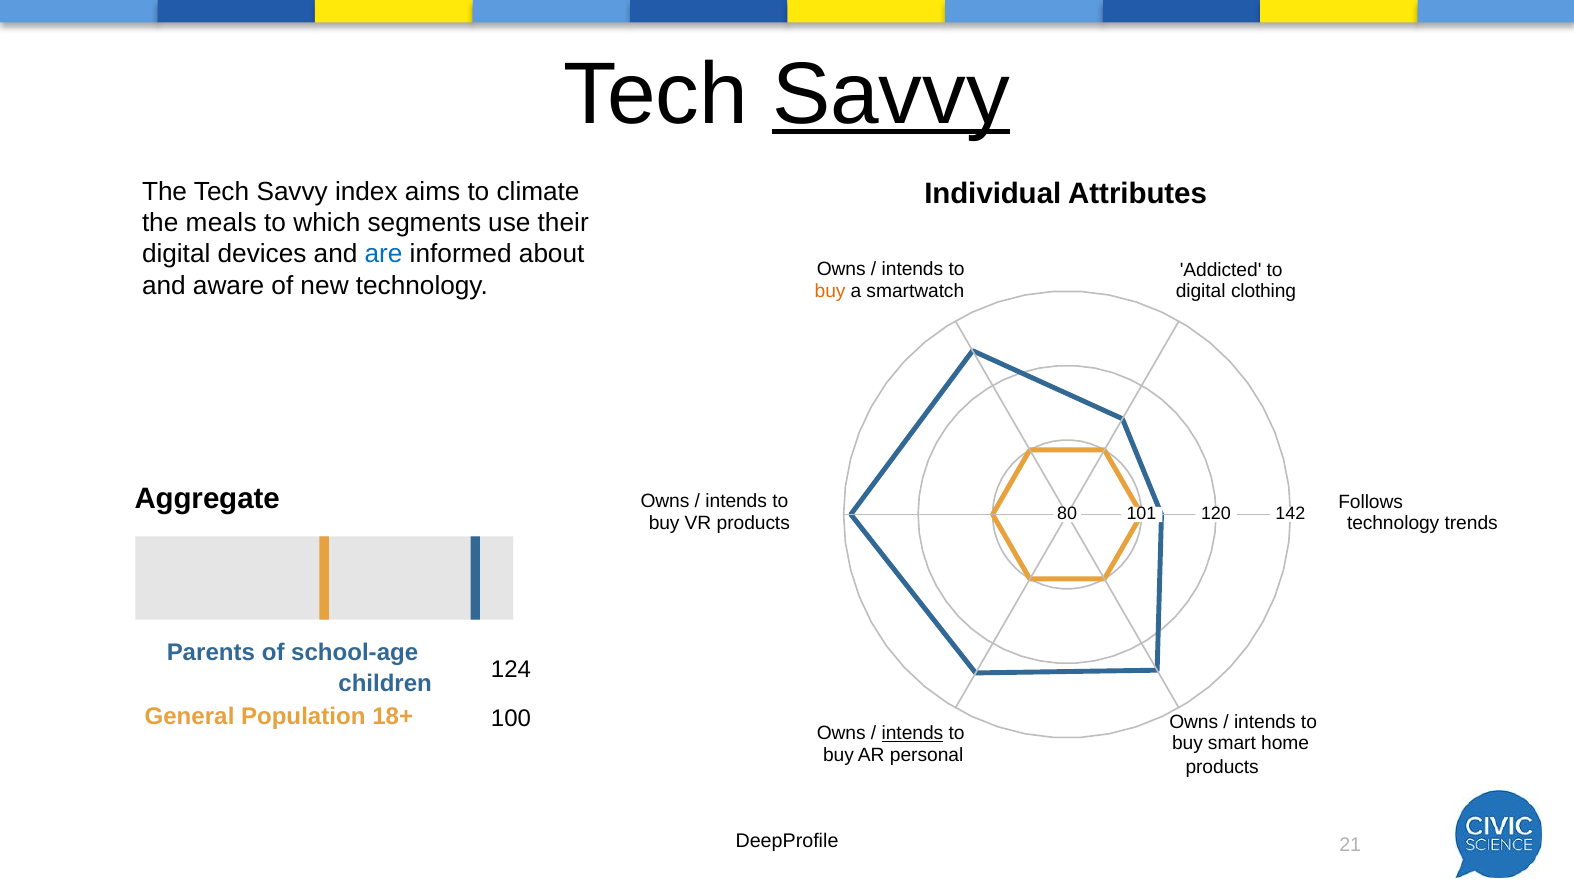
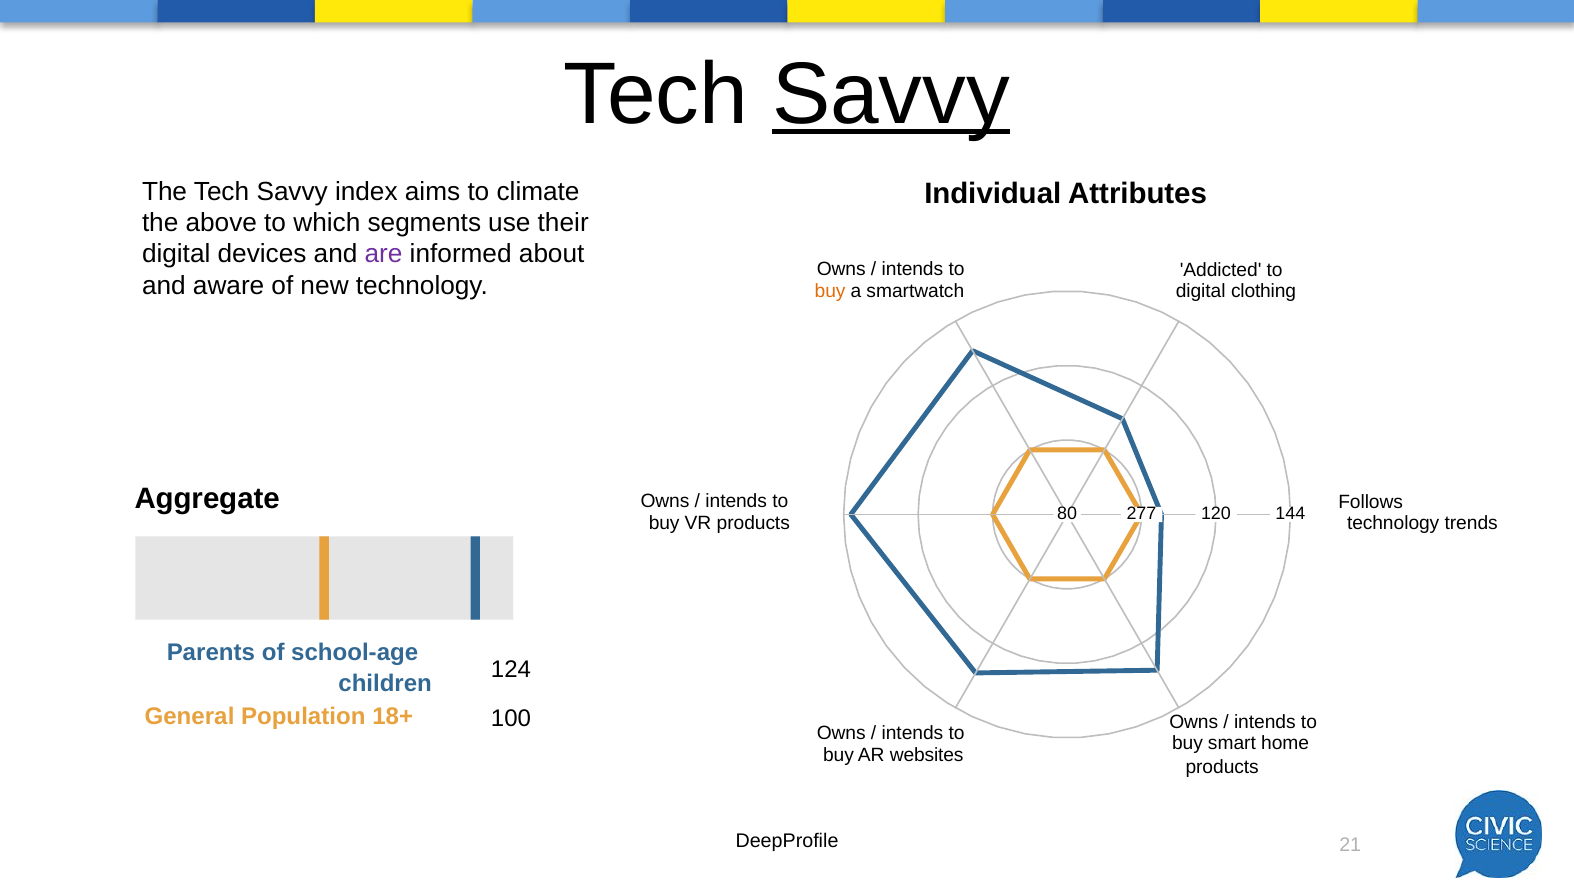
meals: meals -> above (221, 223)
are colour: blue -> purple (384, 254)
101: 101 -> 277 (1141, 514)
142: 142 -> 144 (1290, 514)
intends underline: present -> none (912, 734)
personal: personal -> websites (927, 756)
